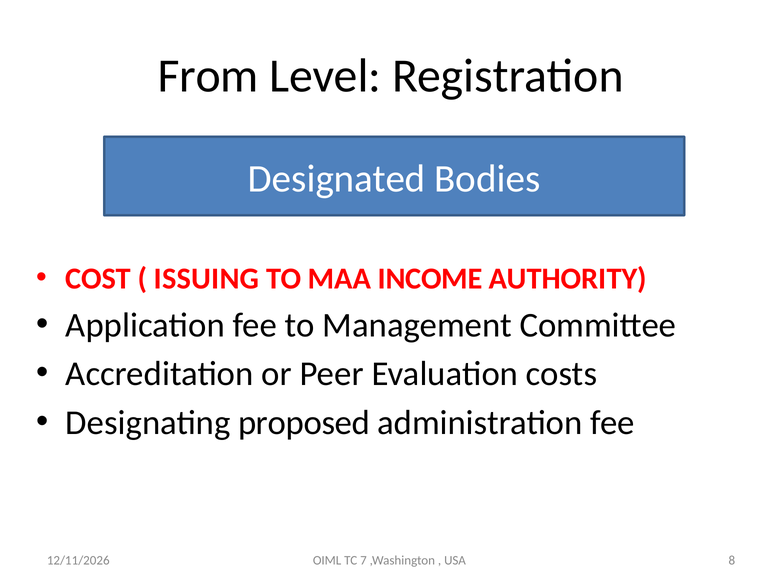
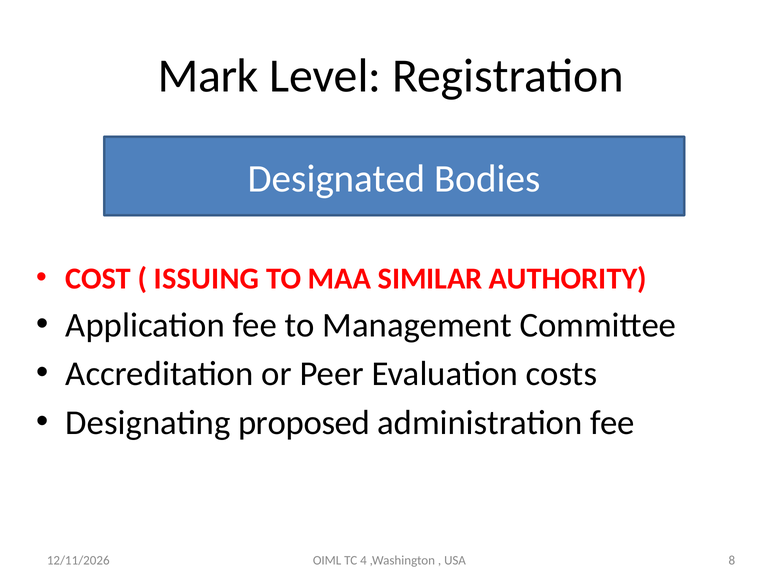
From: From -> Mark (208, 76)
INCOME: INCOME -> SIMILAR (430, 278)
7: 7 -> 4 (364, 560)
